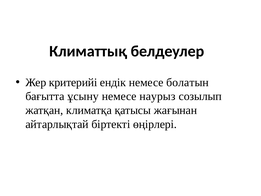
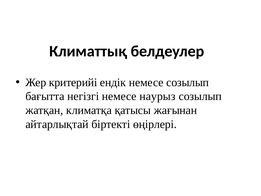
немесе болатын: болатын -> созылып (188, 82)
ұсыну: ұсыну -> негізгі (83, 96)
